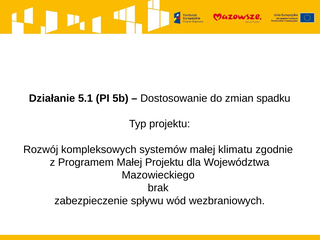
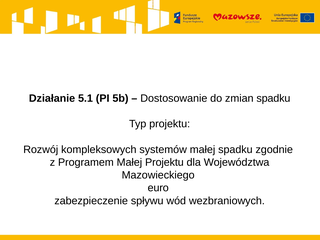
małej klimatu: klimatu -> spadku (235, 150)
brak: brak -> euro (158, 188)
